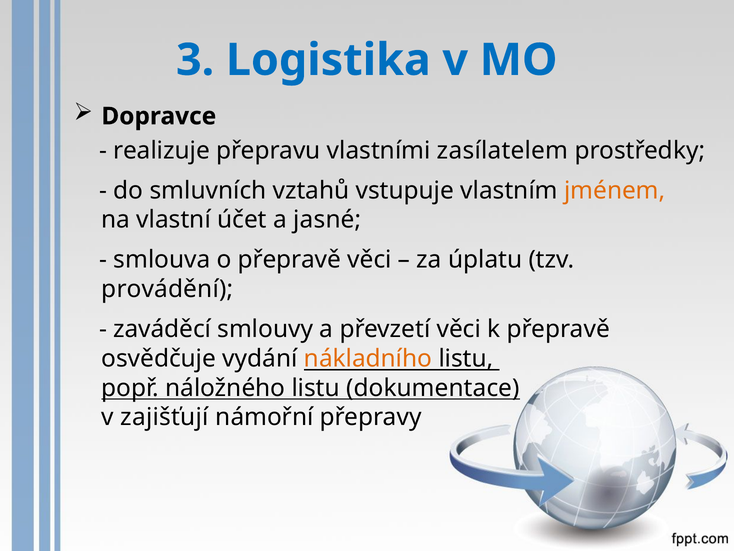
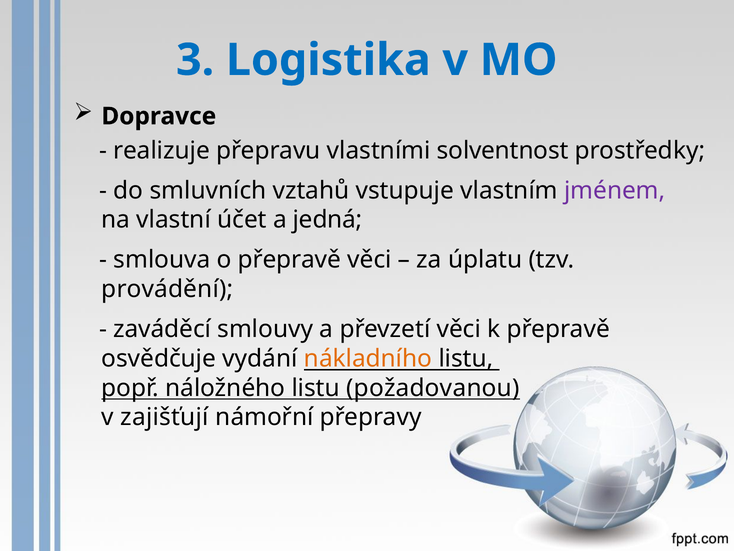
zasílatelem: zasílatelem -> solventnost (503, 150)
jménem colour: orange -> purple (615, 190)
jasné: jasné -> jedná (328, 220)
dokumentace: dokumentace -> požadovanou (433, 388)
